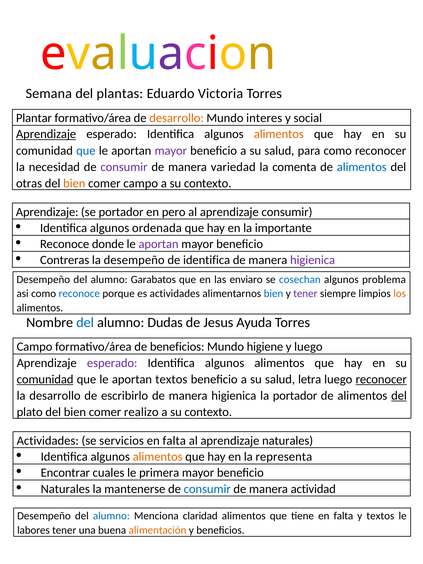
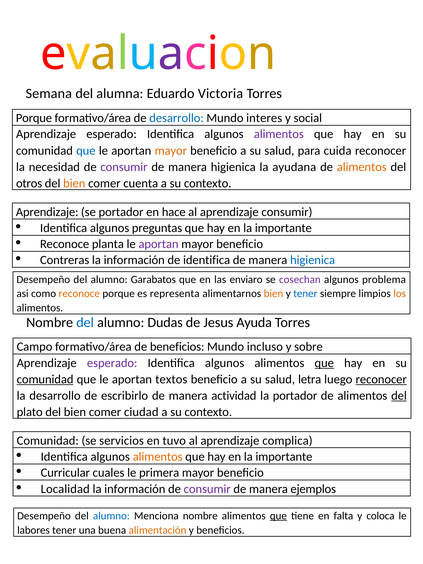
plantas: plantas -> alumna (120, 94)
Plantar: Plantar -> Porque (34, 118)
desarrollo colour: orange -> blue (177, 118)
Aprendizaje underline: present -> none (46, 134)
alimentos colour: orange -> purple (279, 134)
mayor colour: purple -> orange (171, 151)
para como: como -> cuida (338, 151)
variedad: variedad -> higienica (233, 167)
comenta: comenta -> ayudana (294, 167)
alimentos colour: blue -> orange (362, 167)
otras: otras -> otros (29, 183)
comer campo: campo -> cuenta (141, 183)
pero: pero -> hace (174, 212)
ordenada: ordenada -> preguntas (157, 228)
donde: donde -> planta (108, 244)
desempeño: desempeño -> información (134, 260)
higienica colour: purple -> blue (313, 260)
cosechan colour: blue -> purple (300, 279)
reconoce colour: blue -> orange (79, 294)
es actividades: actividades -> representa (175, 294)
bien colour: blue -> orange (274, 294)
tener colour: purple -> blue (305, 294)
higiene: higiene -> incluso (265, 347)
y luego: luego -> sobre (308, 347)
que underline: none -> present (324, 363)
higienica: higienica -> actividad (234, 396)
realizo: realizo -> ciudad (141, 412)
Actividades: Actividades -> Comunidad (48, 441)
falta: falta -> tuvo (174, 441)
aprendizaje naturales: naturales -> complica (287, 441)
representa: representa -> importante (284, 457)
Encontrar: Encontrar -> Curricular (65, 473)
Naturales: Naturales -> Localidad (65, 489)
mantenerse: mantenerse -> información (135, 489)
consumir colour: blue -> purple (207, 489)
actividad: actividad -> ejemplos (313, 489)
Menciona claridad: claridad -> nombre (200, 516)
que underline: none -> present (278, 516)
y textos: textos -> coloca (380, 516)
